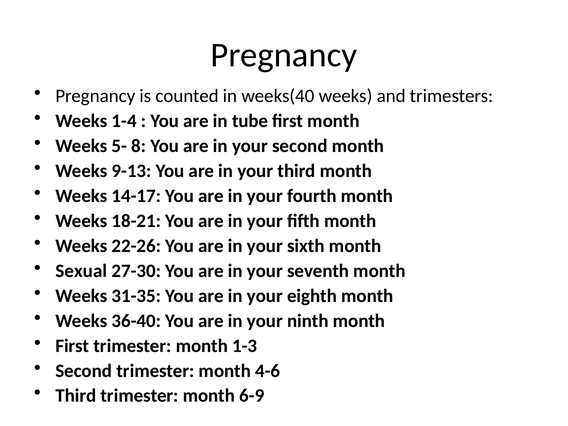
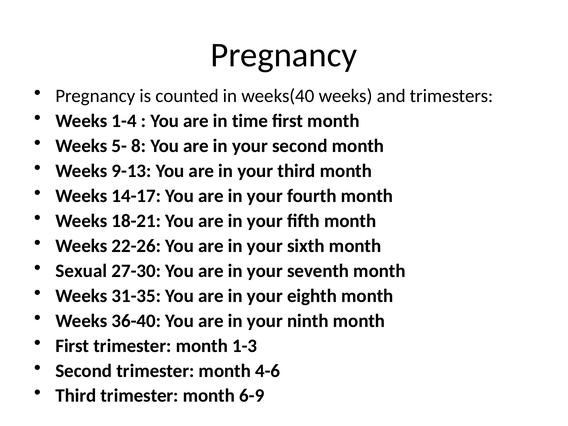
tube: tube -> time (250, 121)
